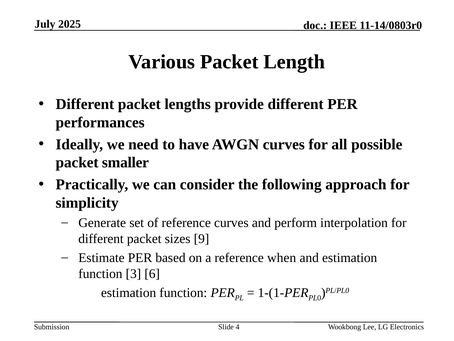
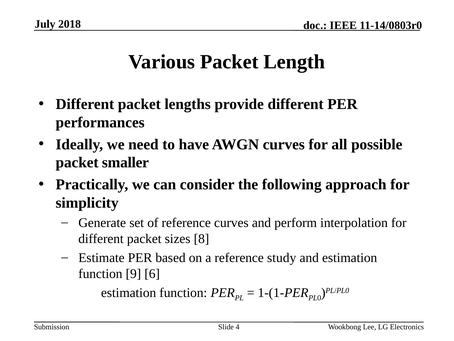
2025: 2025 -> 2018 (70, 24)
9: 9 -> 8 (201, 238)
when: when -> study (282, 257)
3: 3 -> 9 (133, 273)
